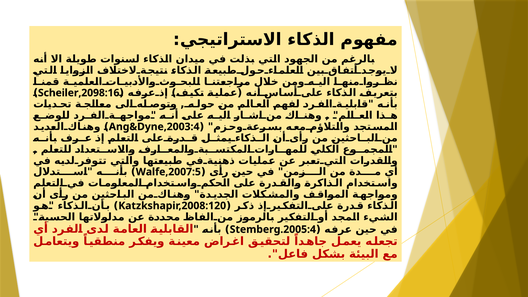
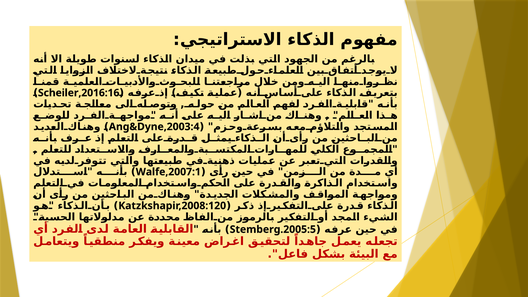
Scheiler,2098:16: Scheiler,2098:16 -> Scheiler,2016:16 (79, 93)
Walfe,2007:5: Walfe,2007:5 -> Walfe,2007:1 (168, 172)
Stemberg.2005:4: Stemberg.2005:4 -> Stemberg.2005:5 (273, 229)
